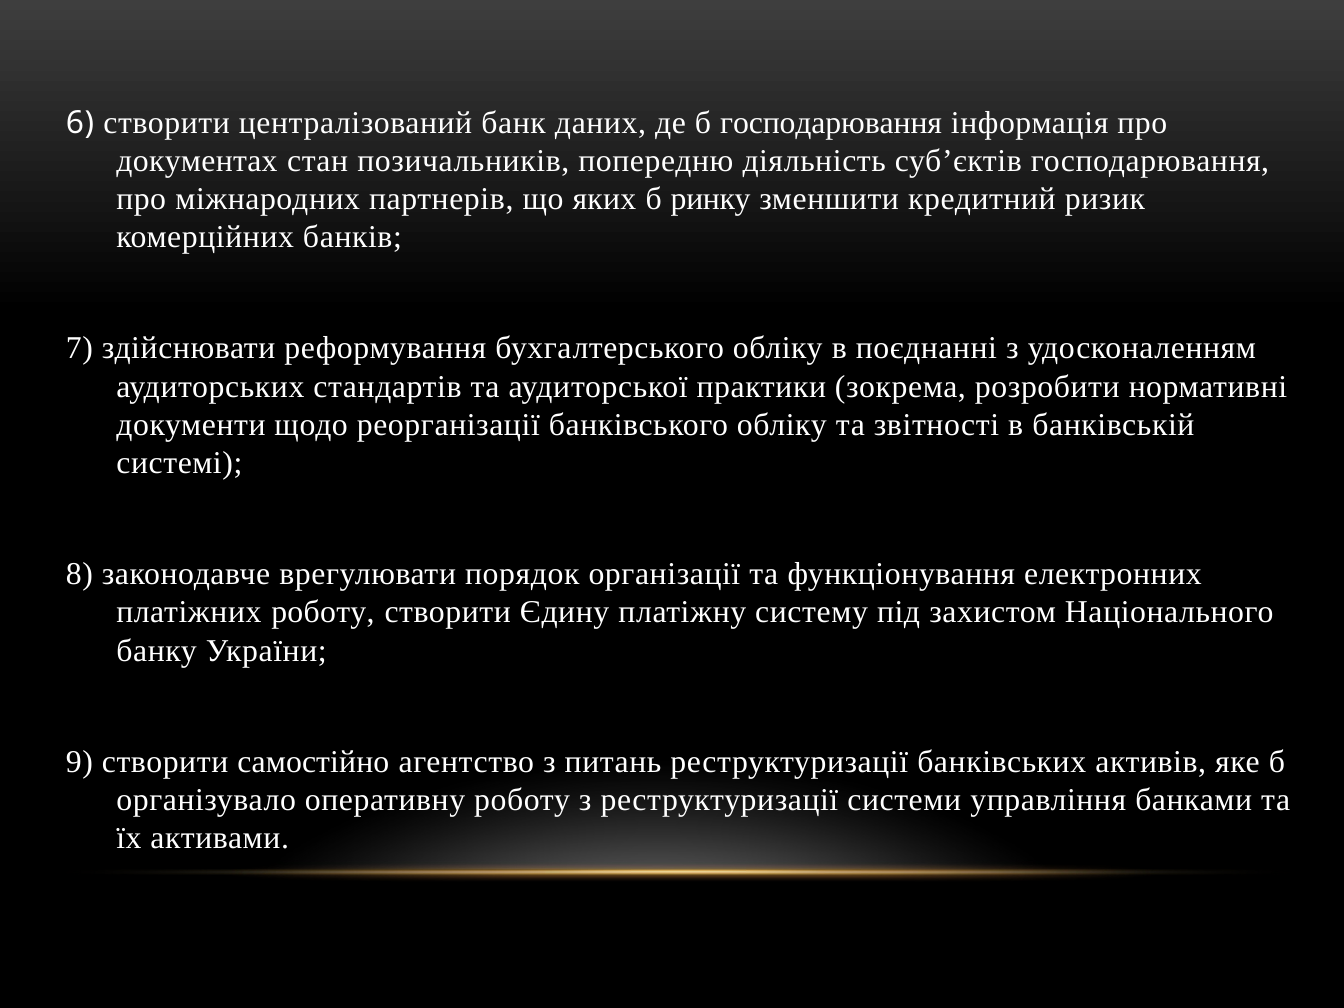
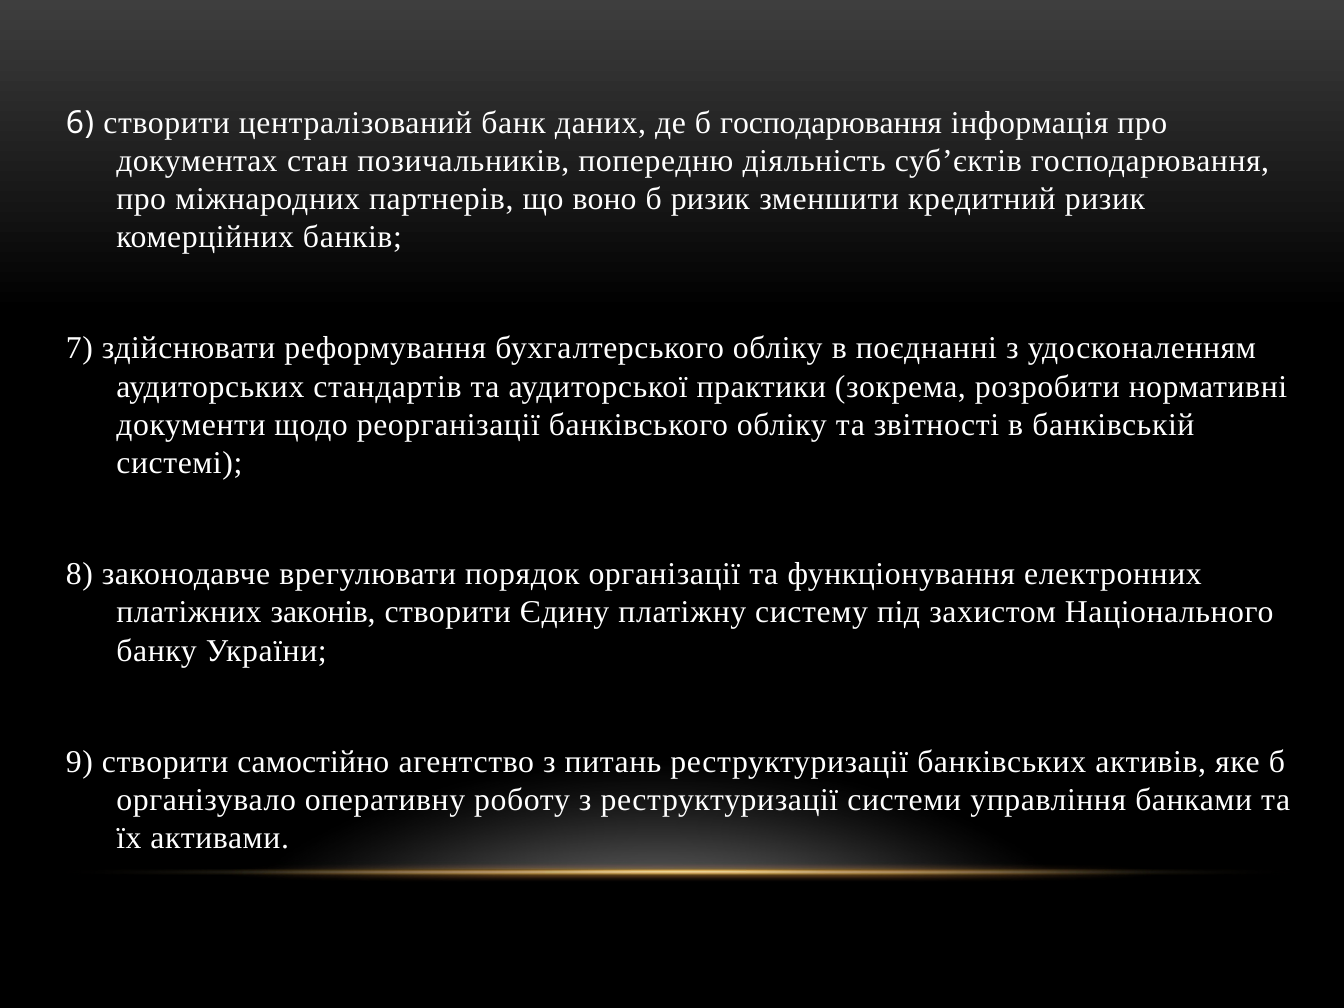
яких: яких -> воно (605, 199)
б ринку: ринку -> ризик (710, 199)
платіжних роботу: роботу -> законів (323, 612)
